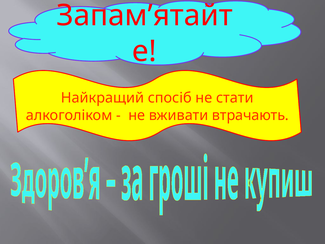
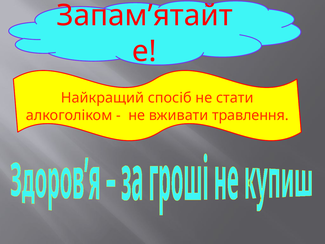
втрачають: втрачають -> травлення (250, 115)
